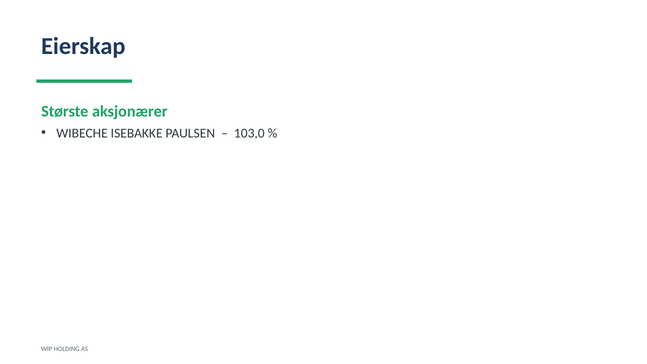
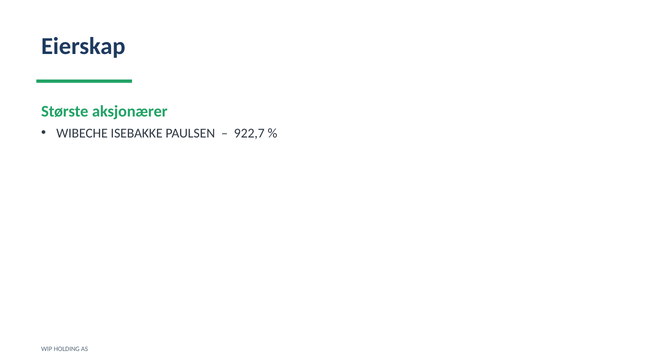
103,0: 103,0 -> 922,7 (249, 133)
